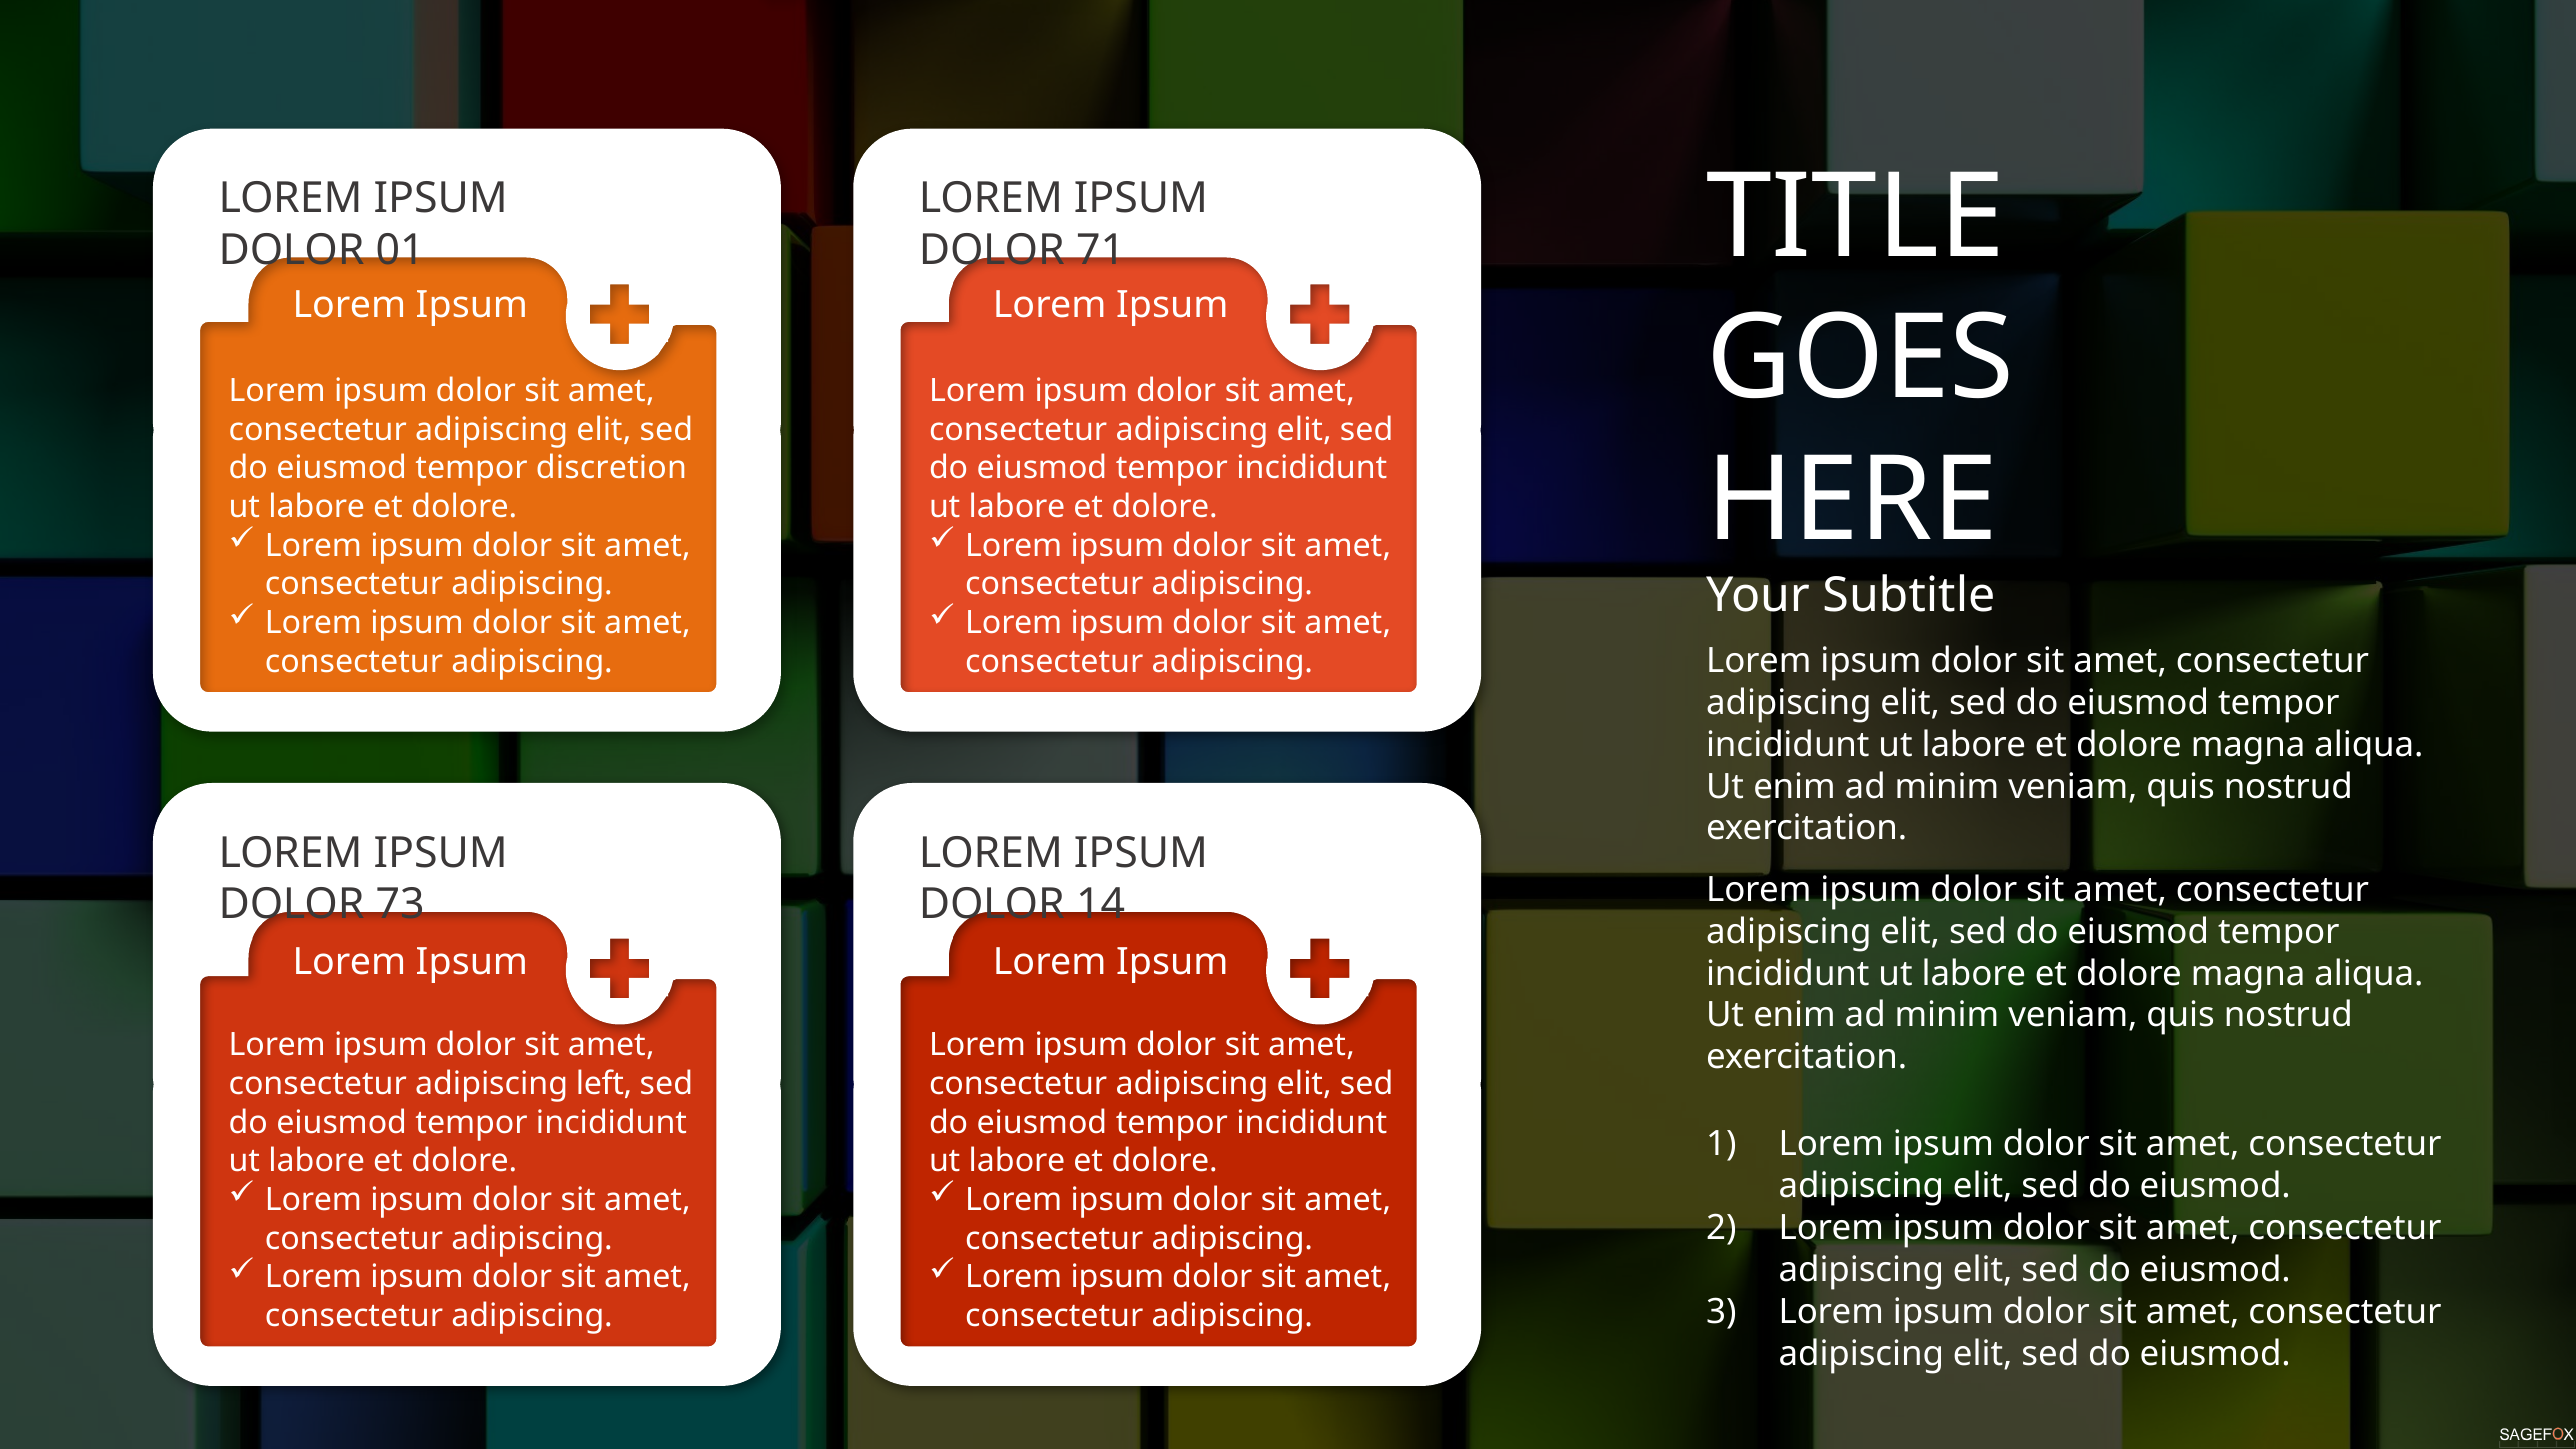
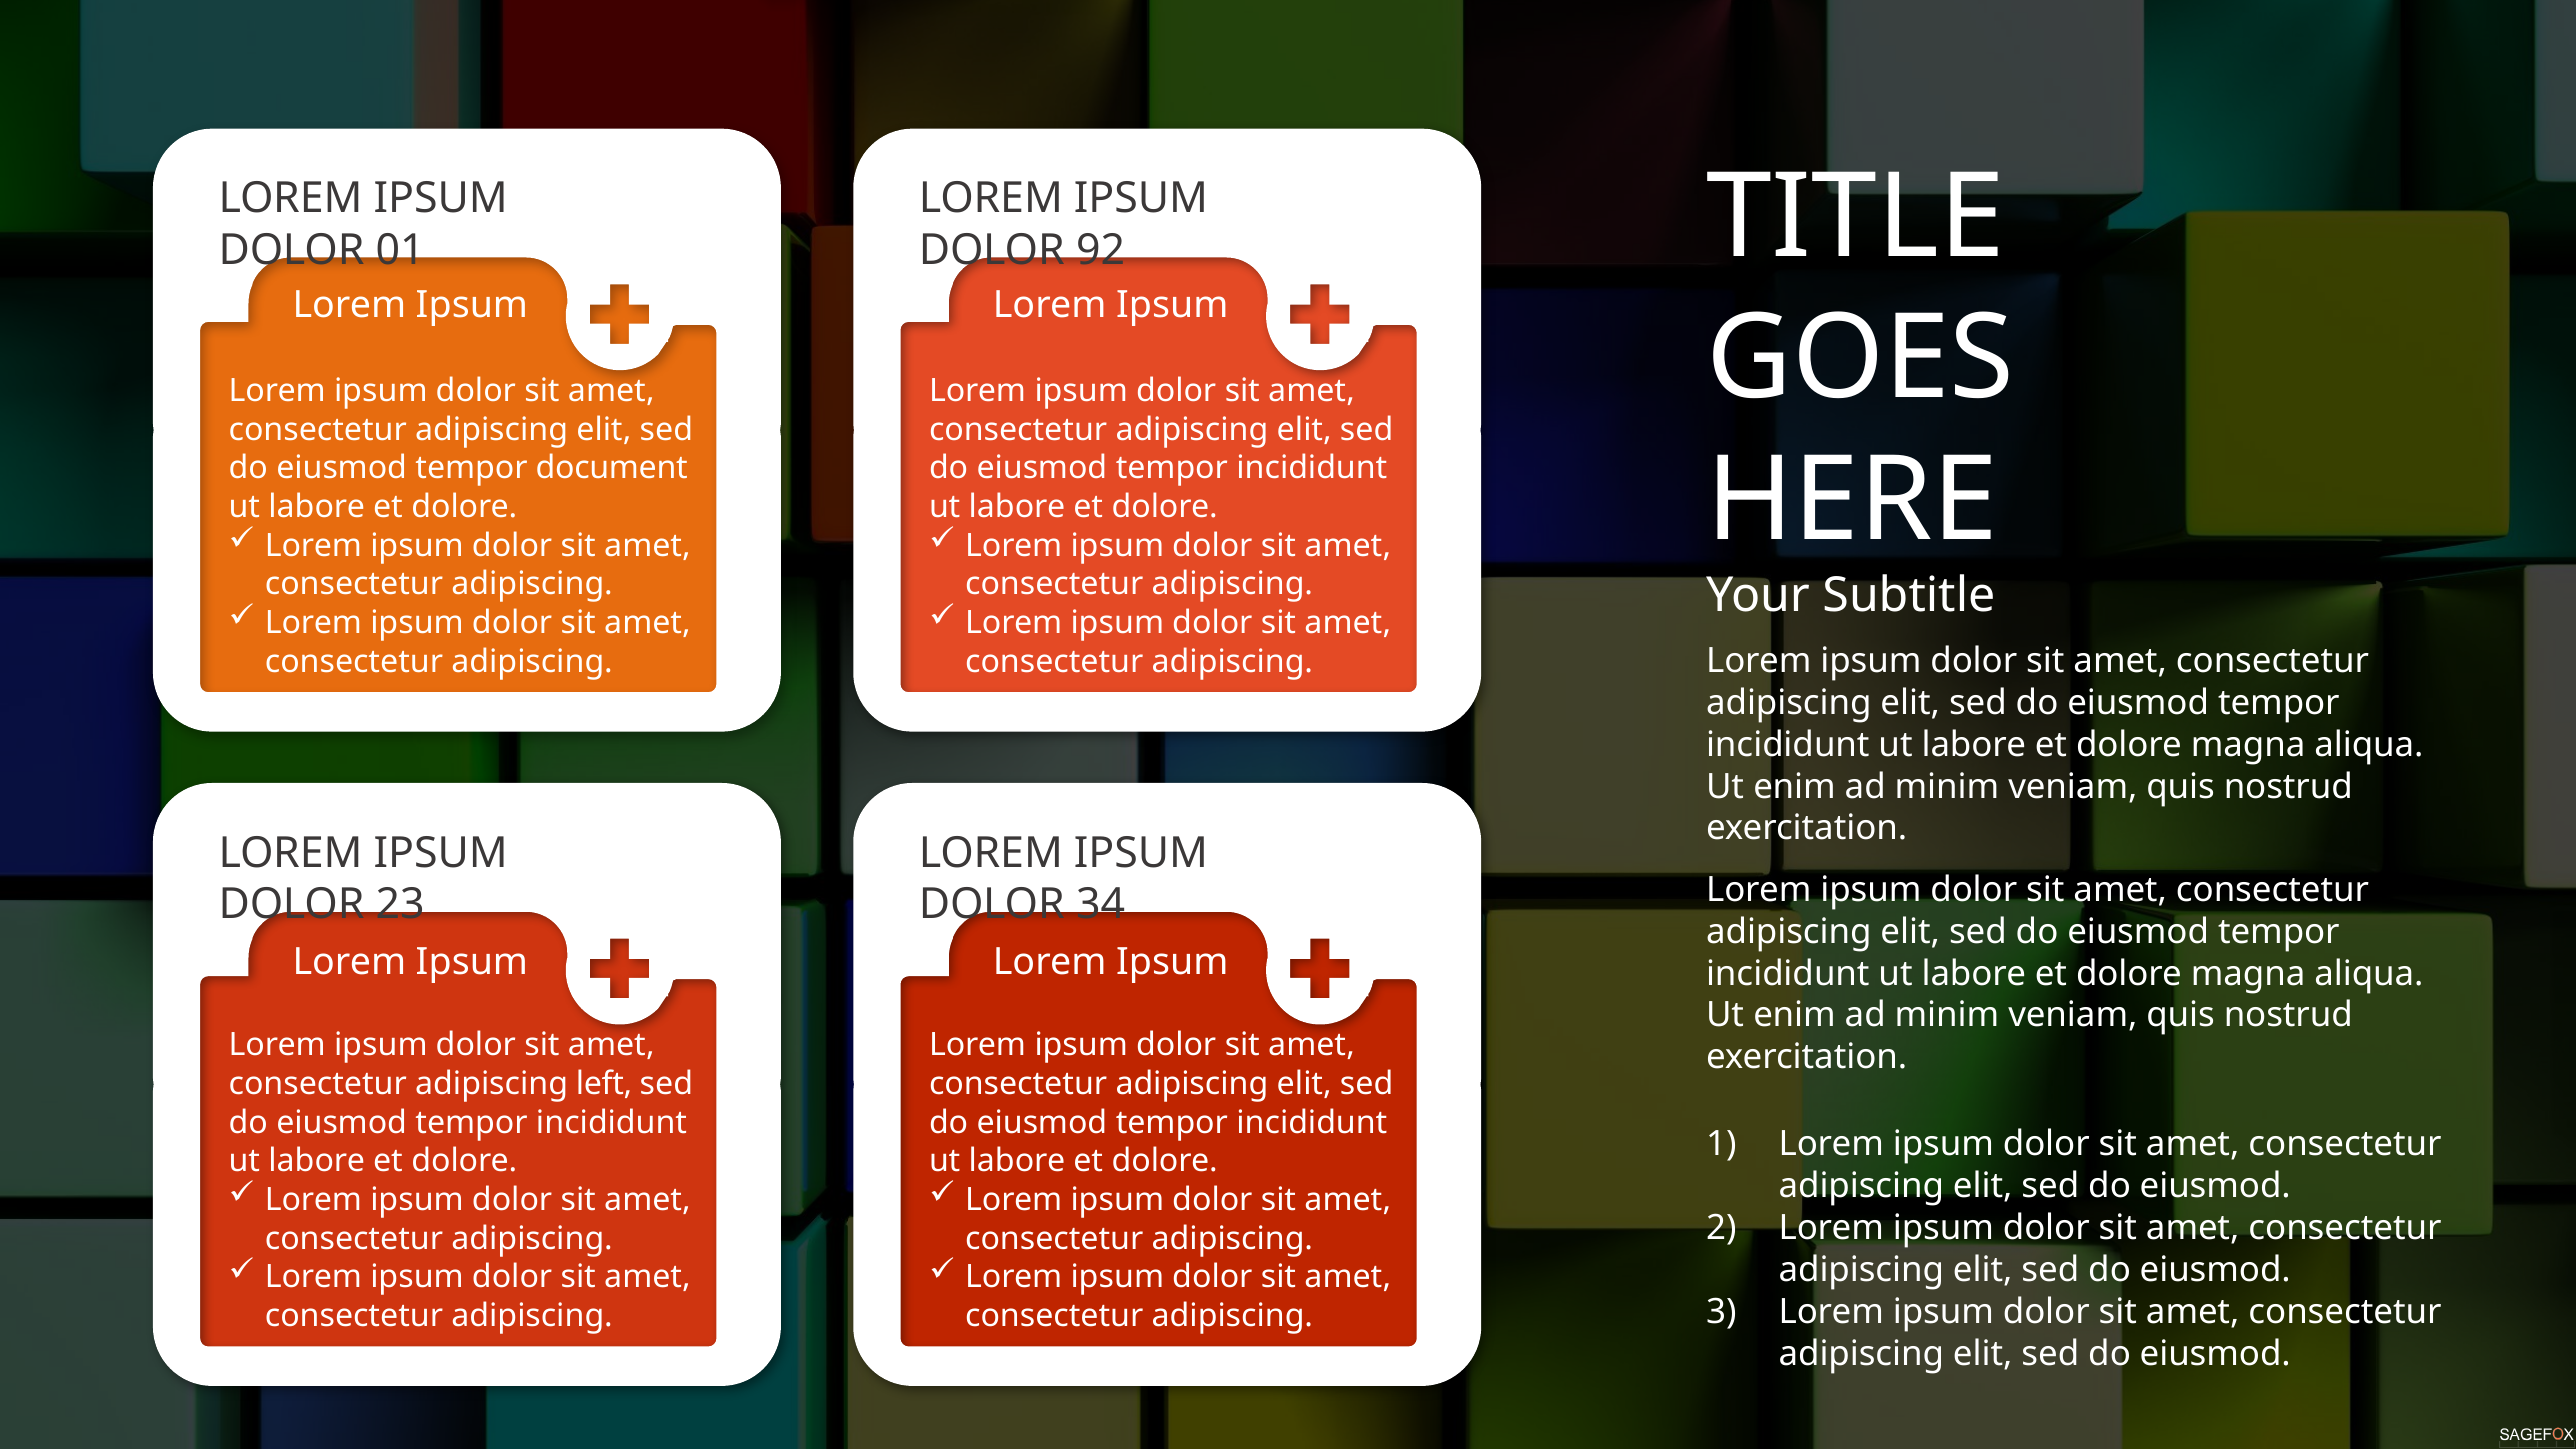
71: 71 -> 92 (1101, 250)
discretion: discretion -> document (612, 468)
73: 73 -> 23 (400, 905)
14: 14 -> 34 (1101, 905)
